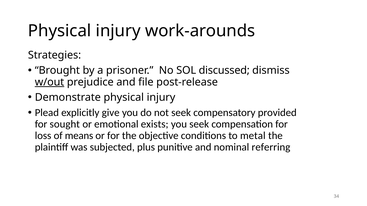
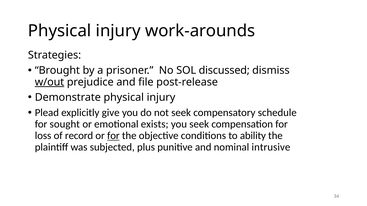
provided: provided -> schedule (277, 113)
means: means -> record (79, 136)
for underline: none -> present (113, 136)
metal: metal -> ability (253, 136)
referring: referring -> intrusive (271, 148)
